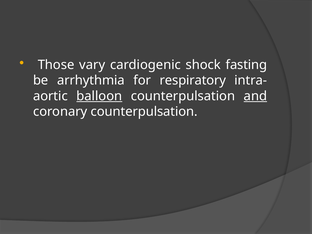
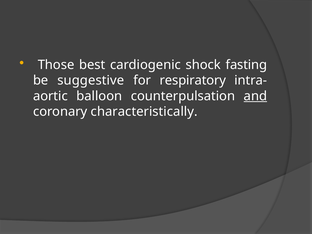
vary: vary -> best (92, 65)
arrhythmia: arrhythmia -> suggestive (91, 80)
balloon underline: present -> none (99, 96)
coronary counterpulsation: counterpulsation -> characteristically (144, 112)
